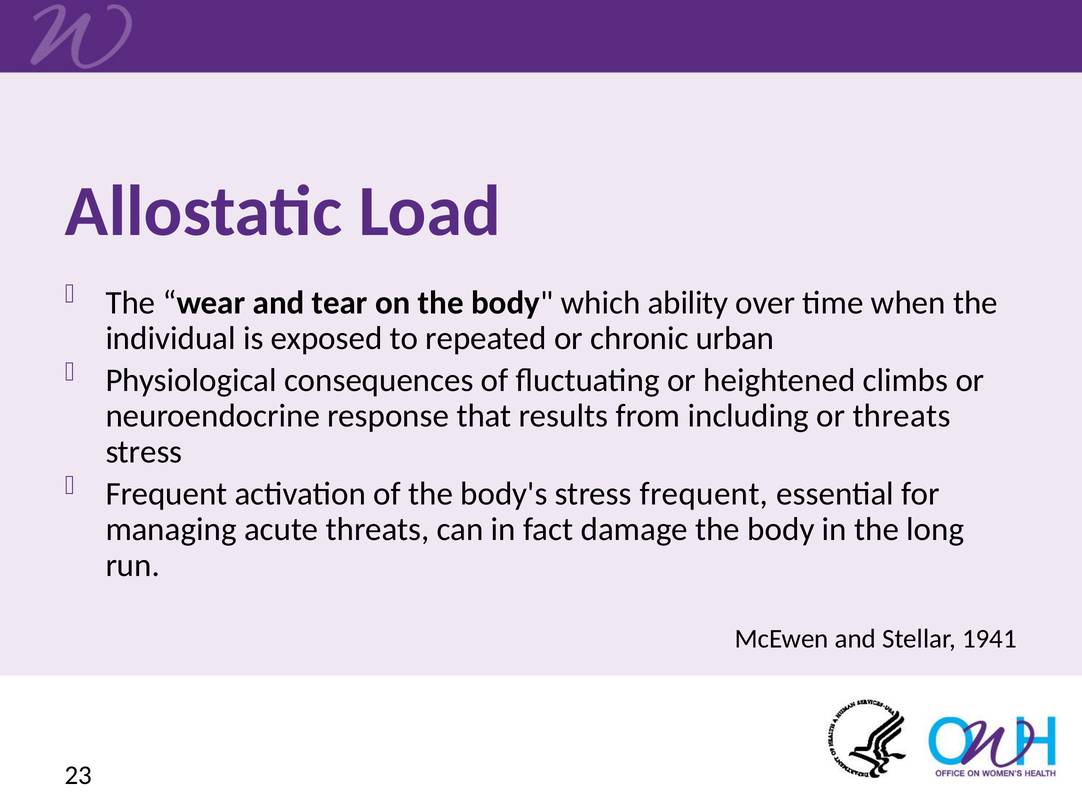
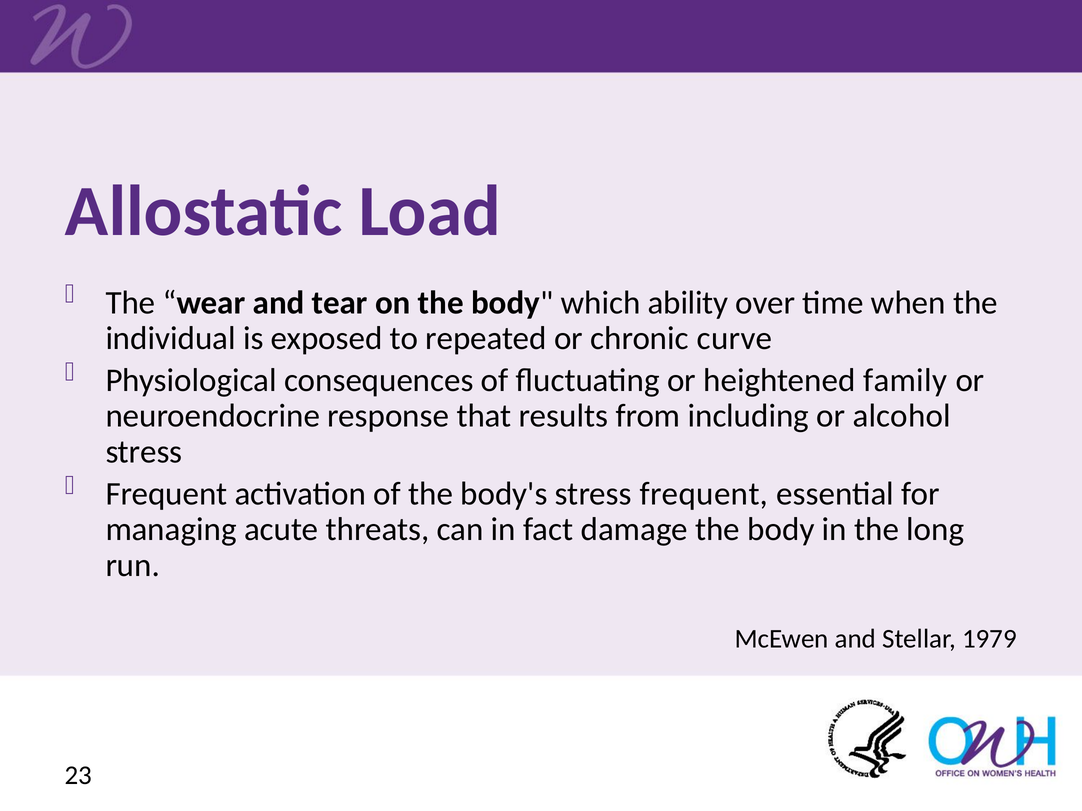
urban: urban -> curve (735, 338)
climbs: climbs -> family (905, 381)
or threats: threats -> alcohol (902, 416)
1941: 1941 -> 1979 (989, 639)
